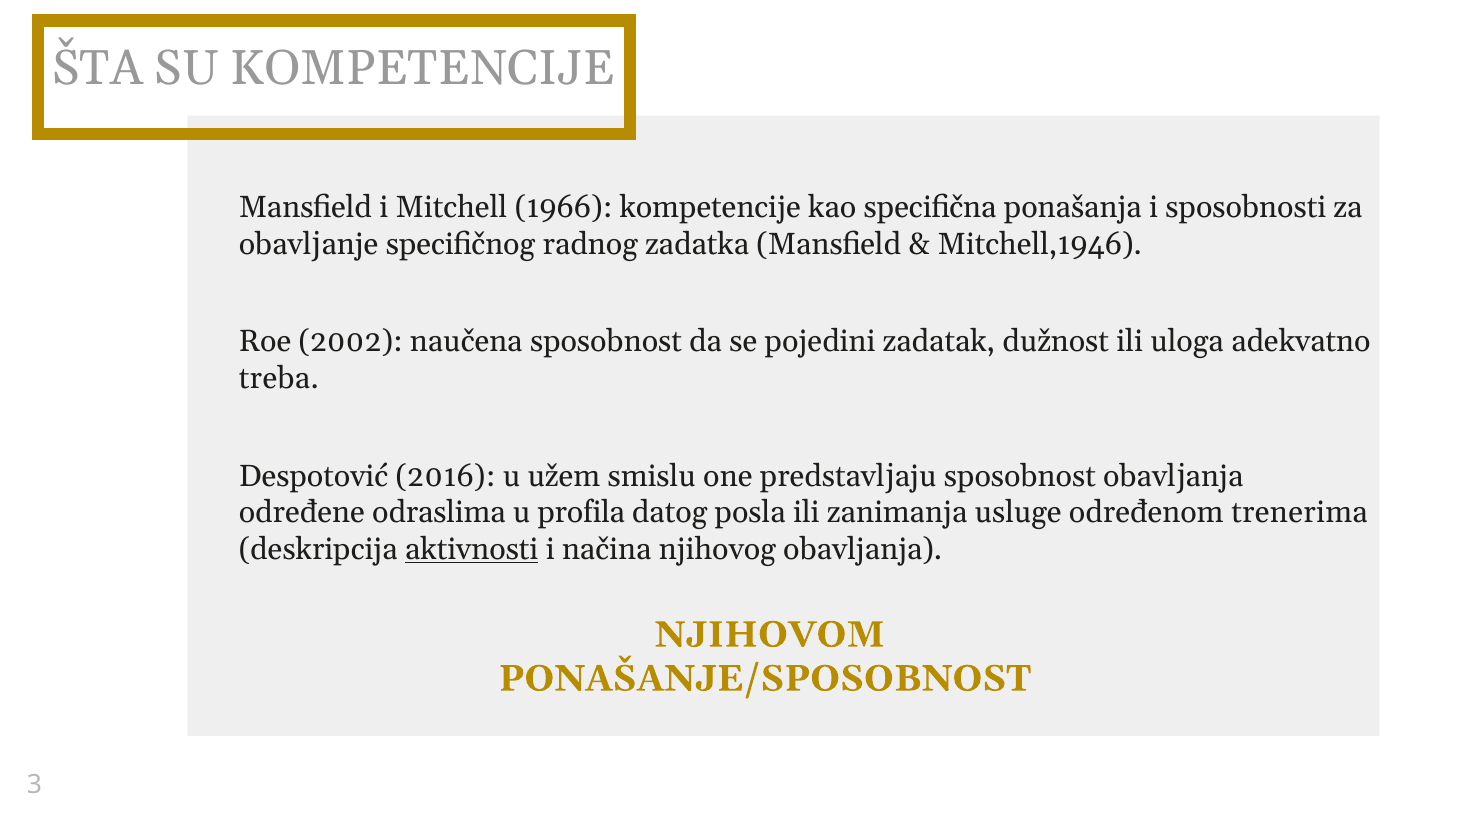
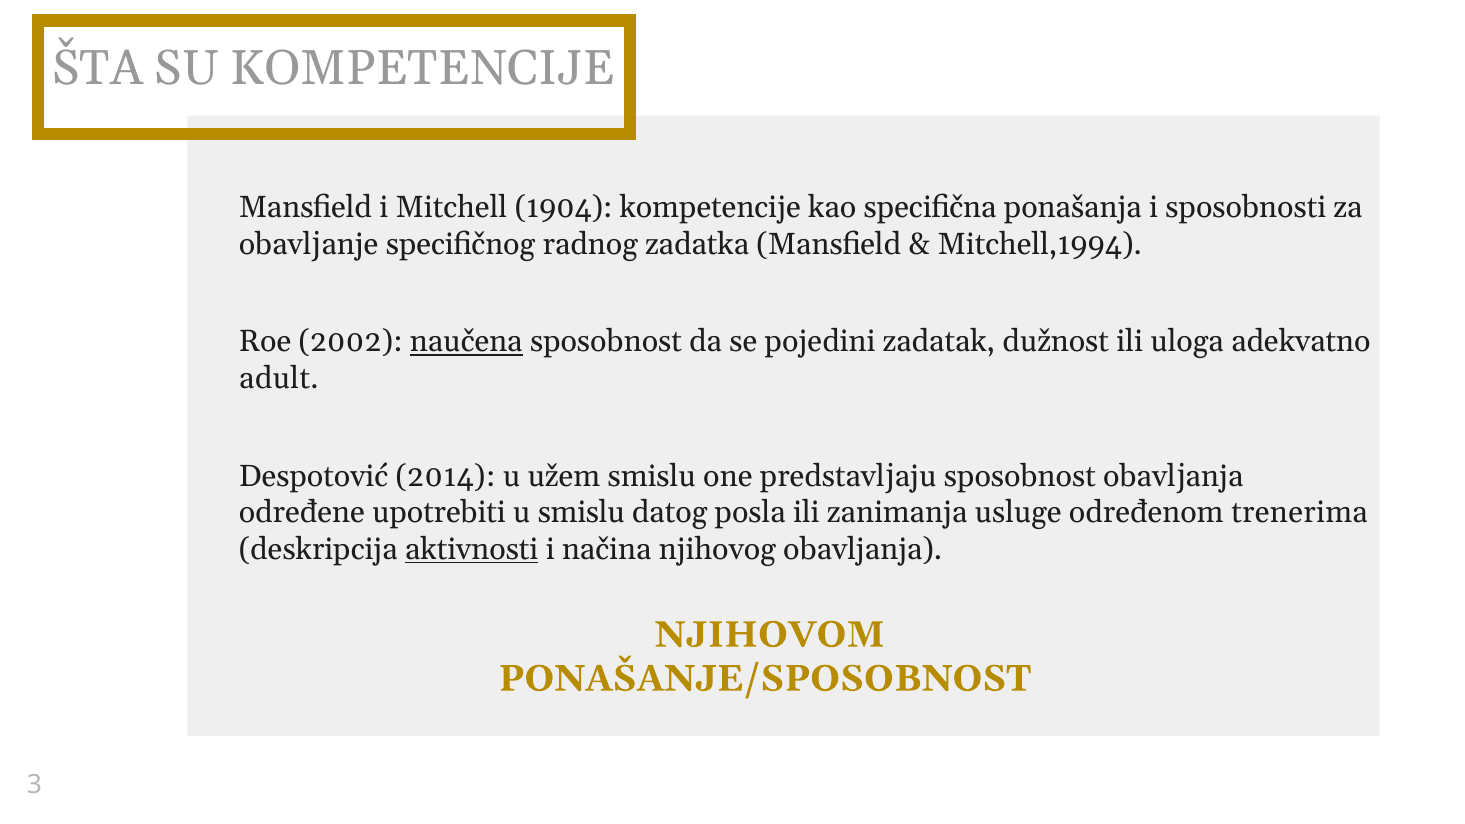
1966: 1966 -> 1904 (564, 208)
Mitchell,1946: Mitchell,1946 -> Mitchell,1994 (1040, 244)
naučena underline: none -> present (466, 342)
treba: treba -> adult (279, 379)
2016: 2016 -> 2014 (445, 476)
odraslima: odraslima -> upotrebiti (439, 513)
u profila: profila -> smislu (581, 513)
